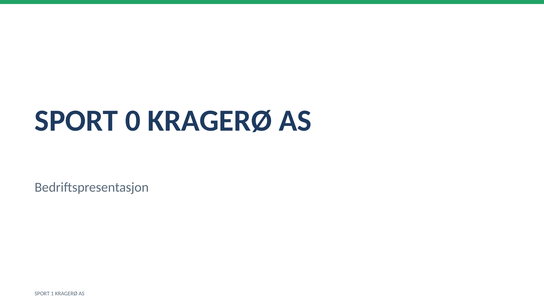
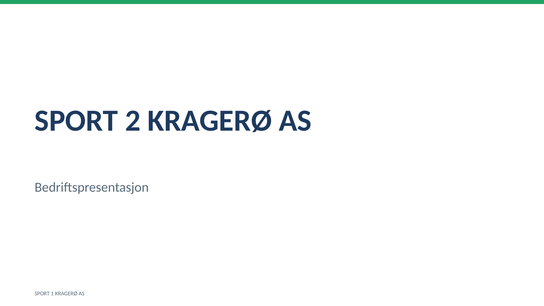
0: 0 -> 2 (133, 121)
